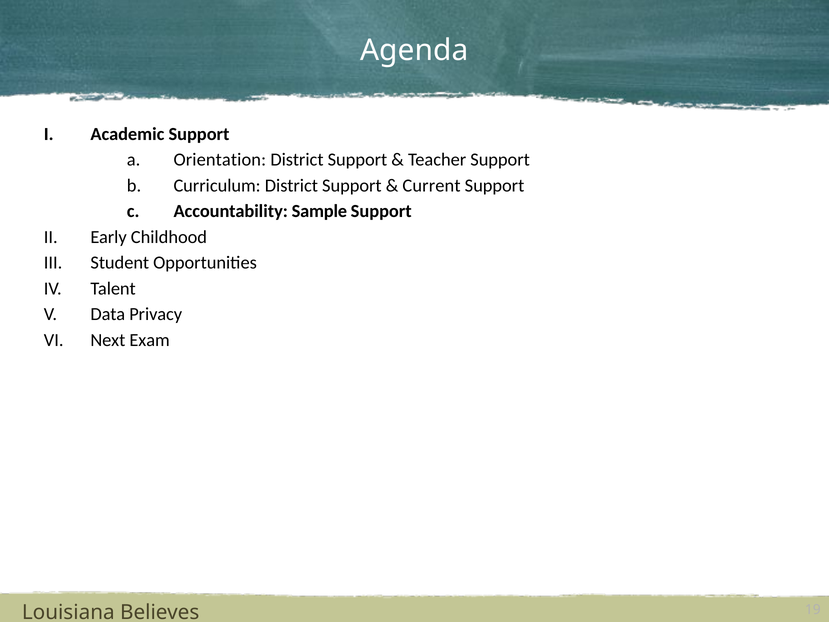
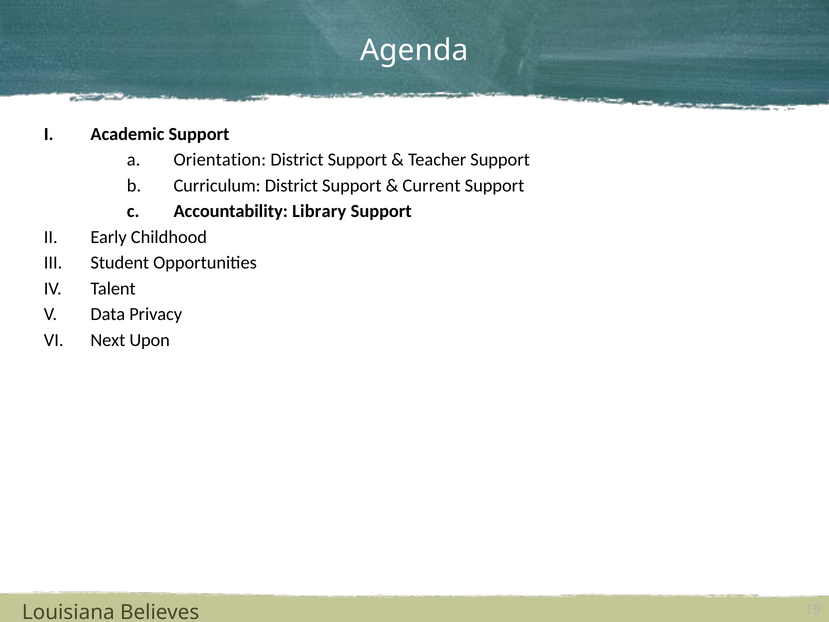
Sample: Sample -> Library (319, 211)
Exam: Exam -> Upon (150, 340)
